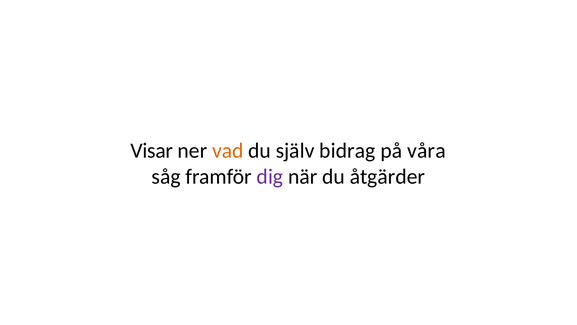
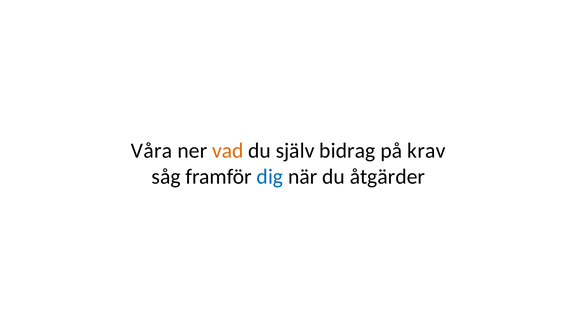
Visar: Visar -> Våra (152, 150)
våra: våra -> krav (426, 150)
dig colour: purple -> blue (270, 176)
